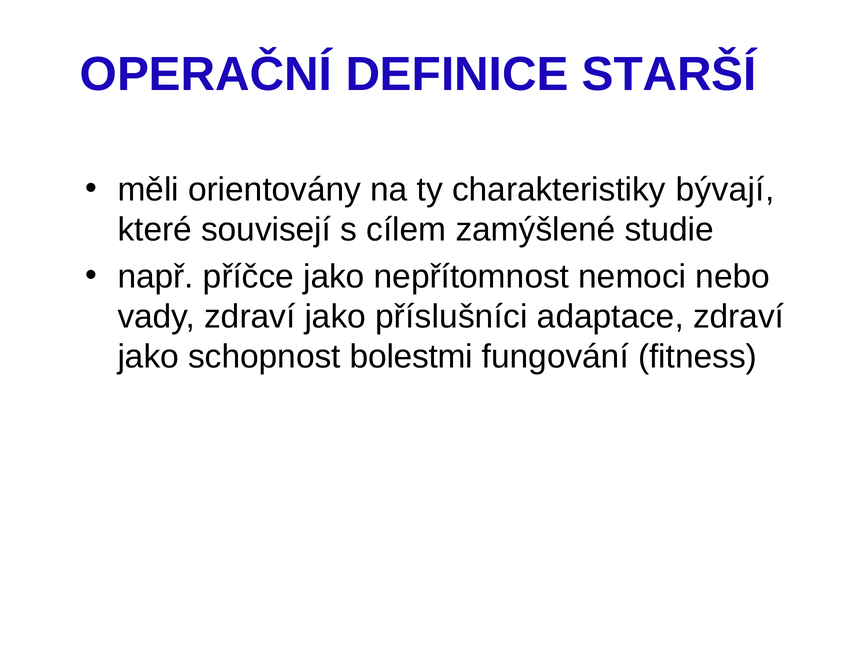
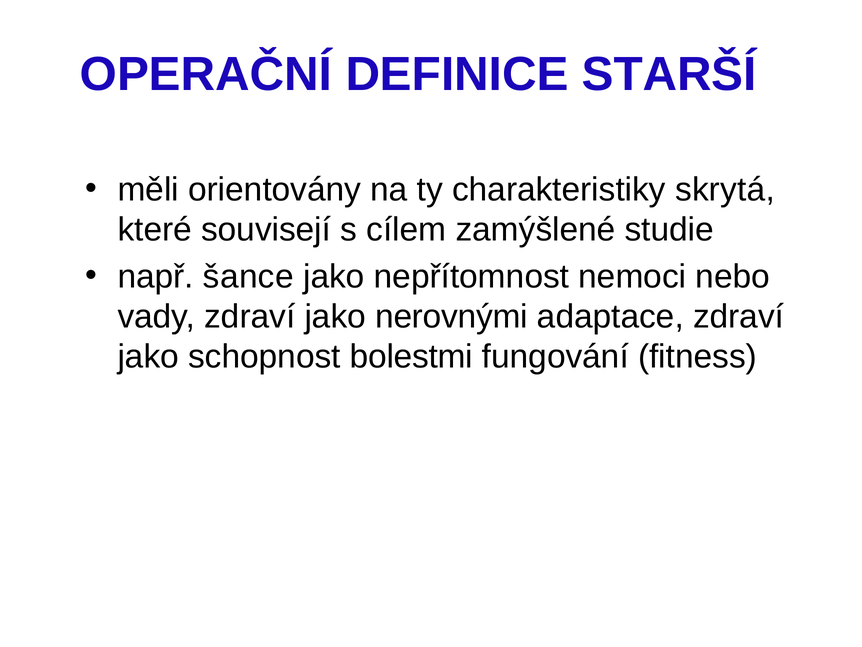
bývají: bývají -> skrytá (725, 189)
příčce: příčce -> šance (248, 276)
příslušníci: příslušníci -> nerovnými (452, 316)
